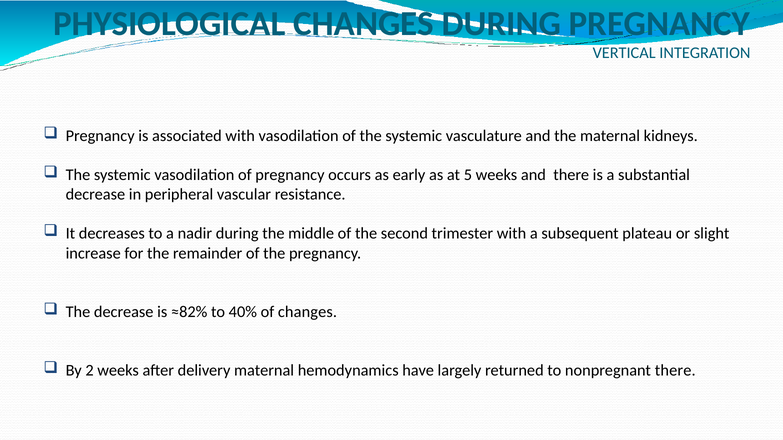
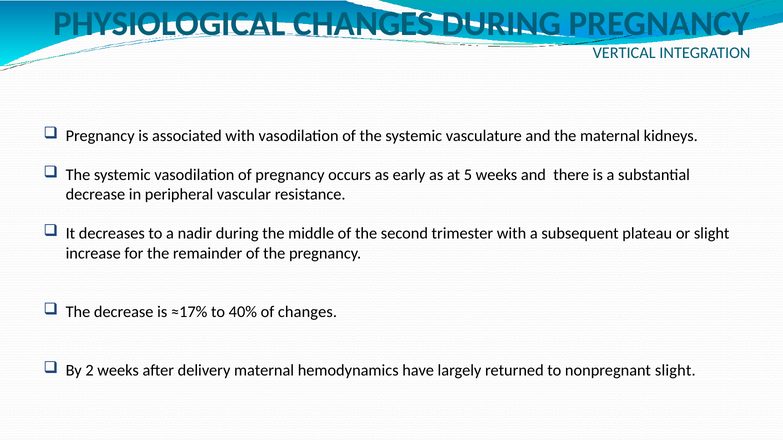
≈82%: ≈82% -> ≈17% (189, 312)
nonpregnant there: there -> slight (675, 371)
